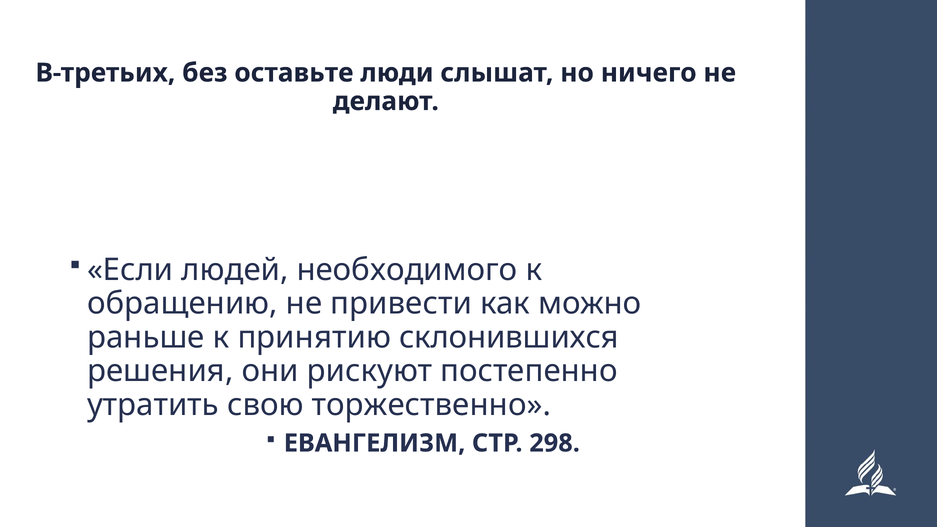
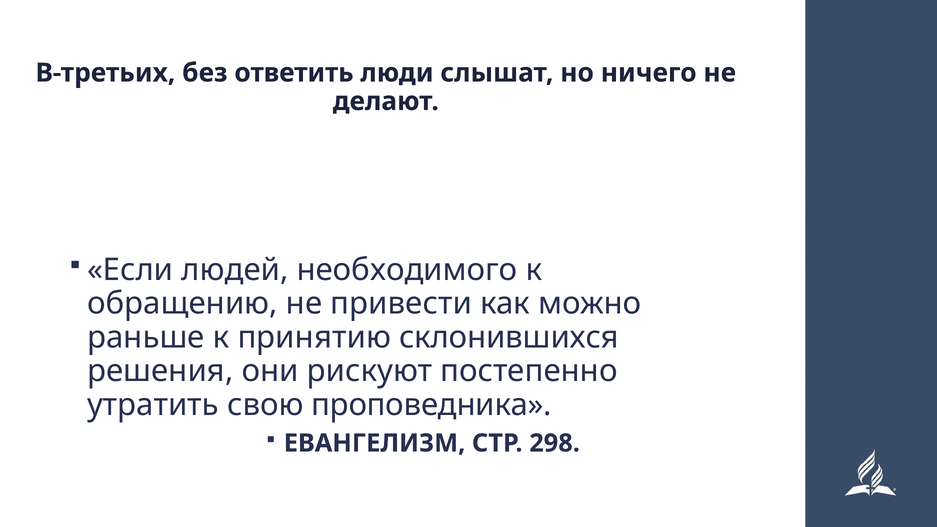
оставьте: оставьте -> ответить (294, 73)
торжественно: торжественно -> проповедника (432, 405)
